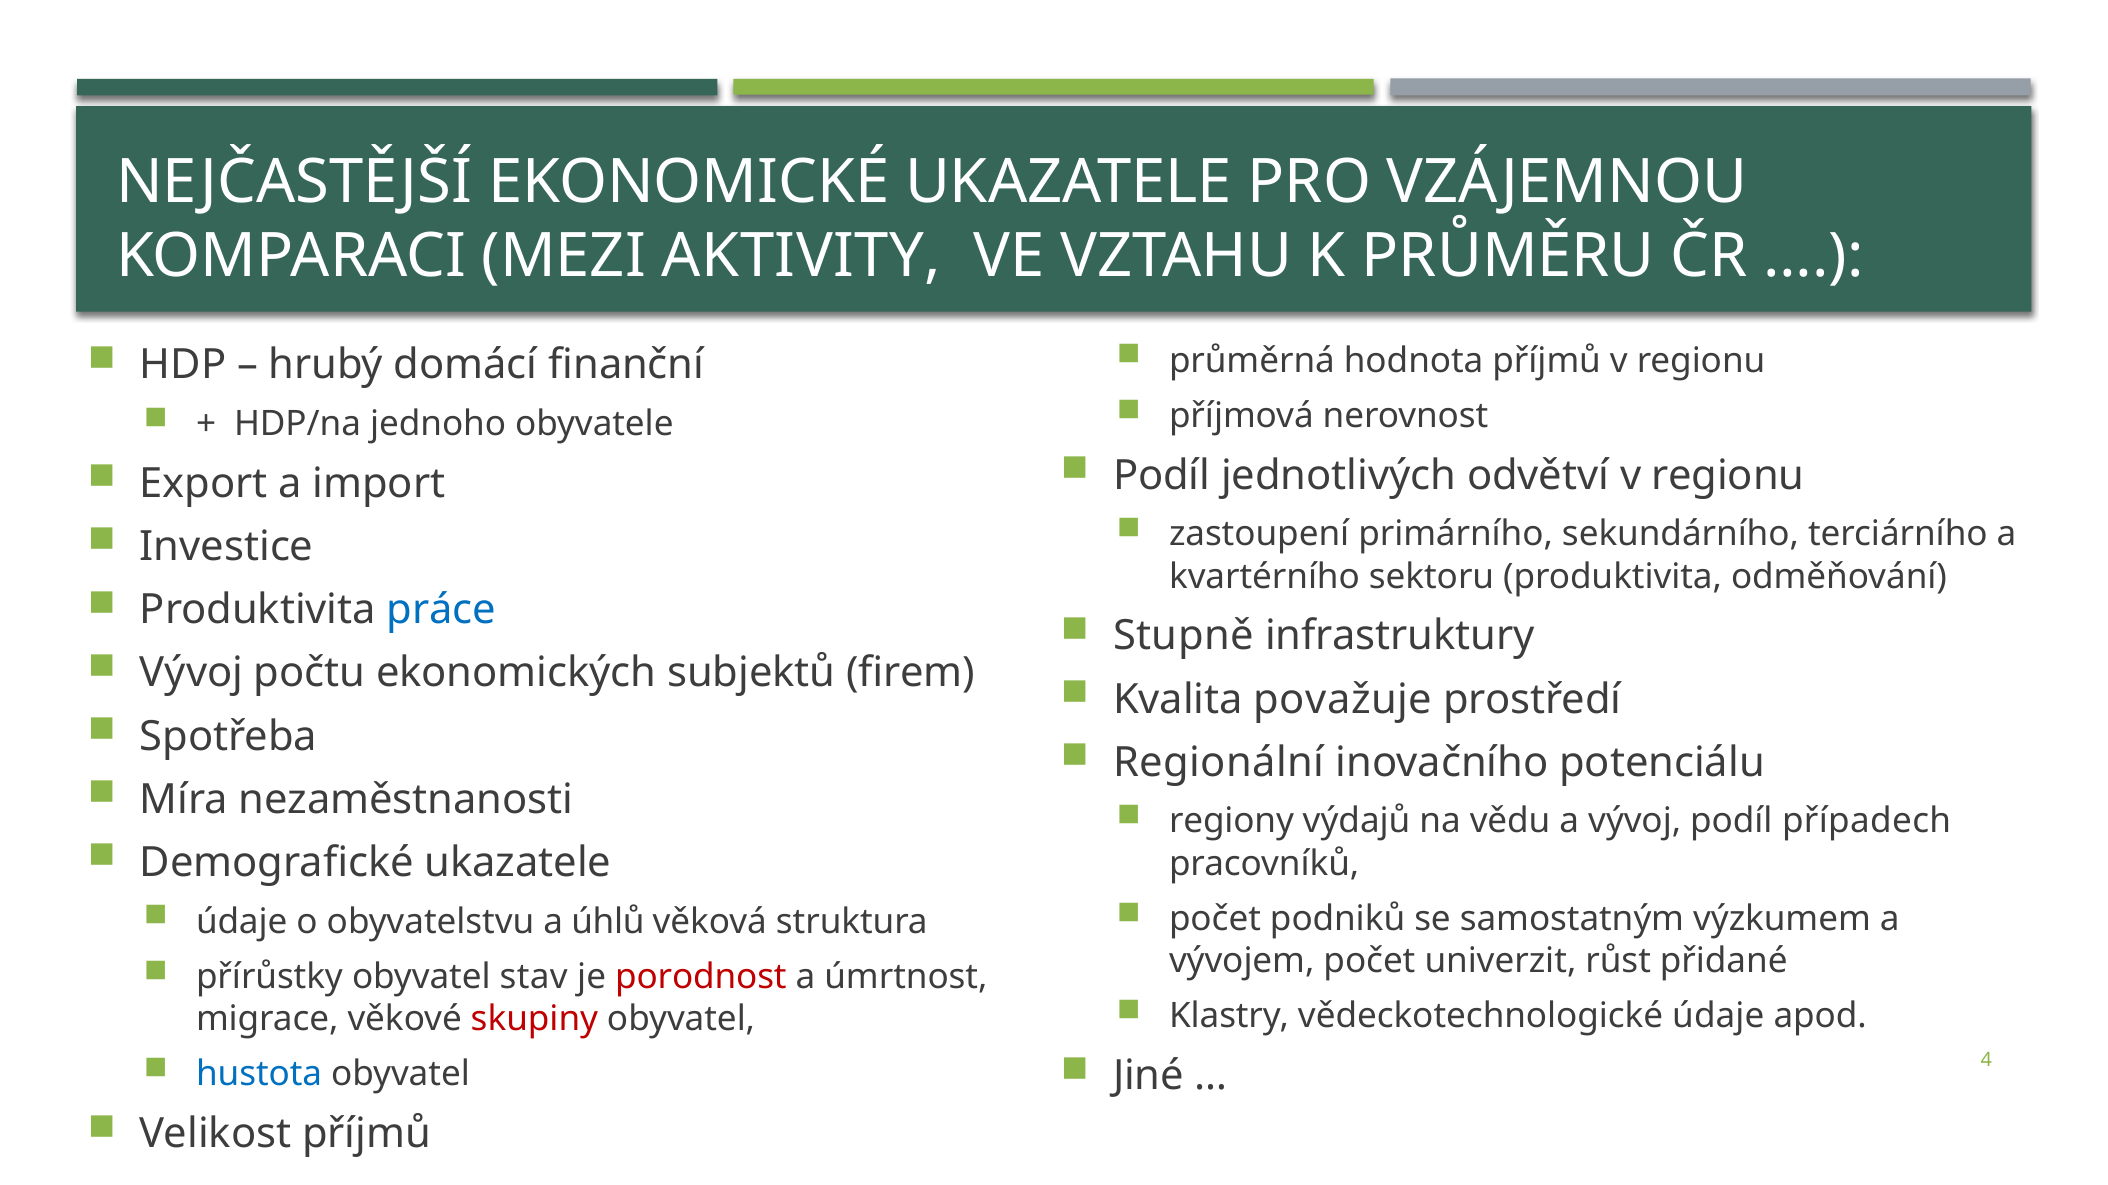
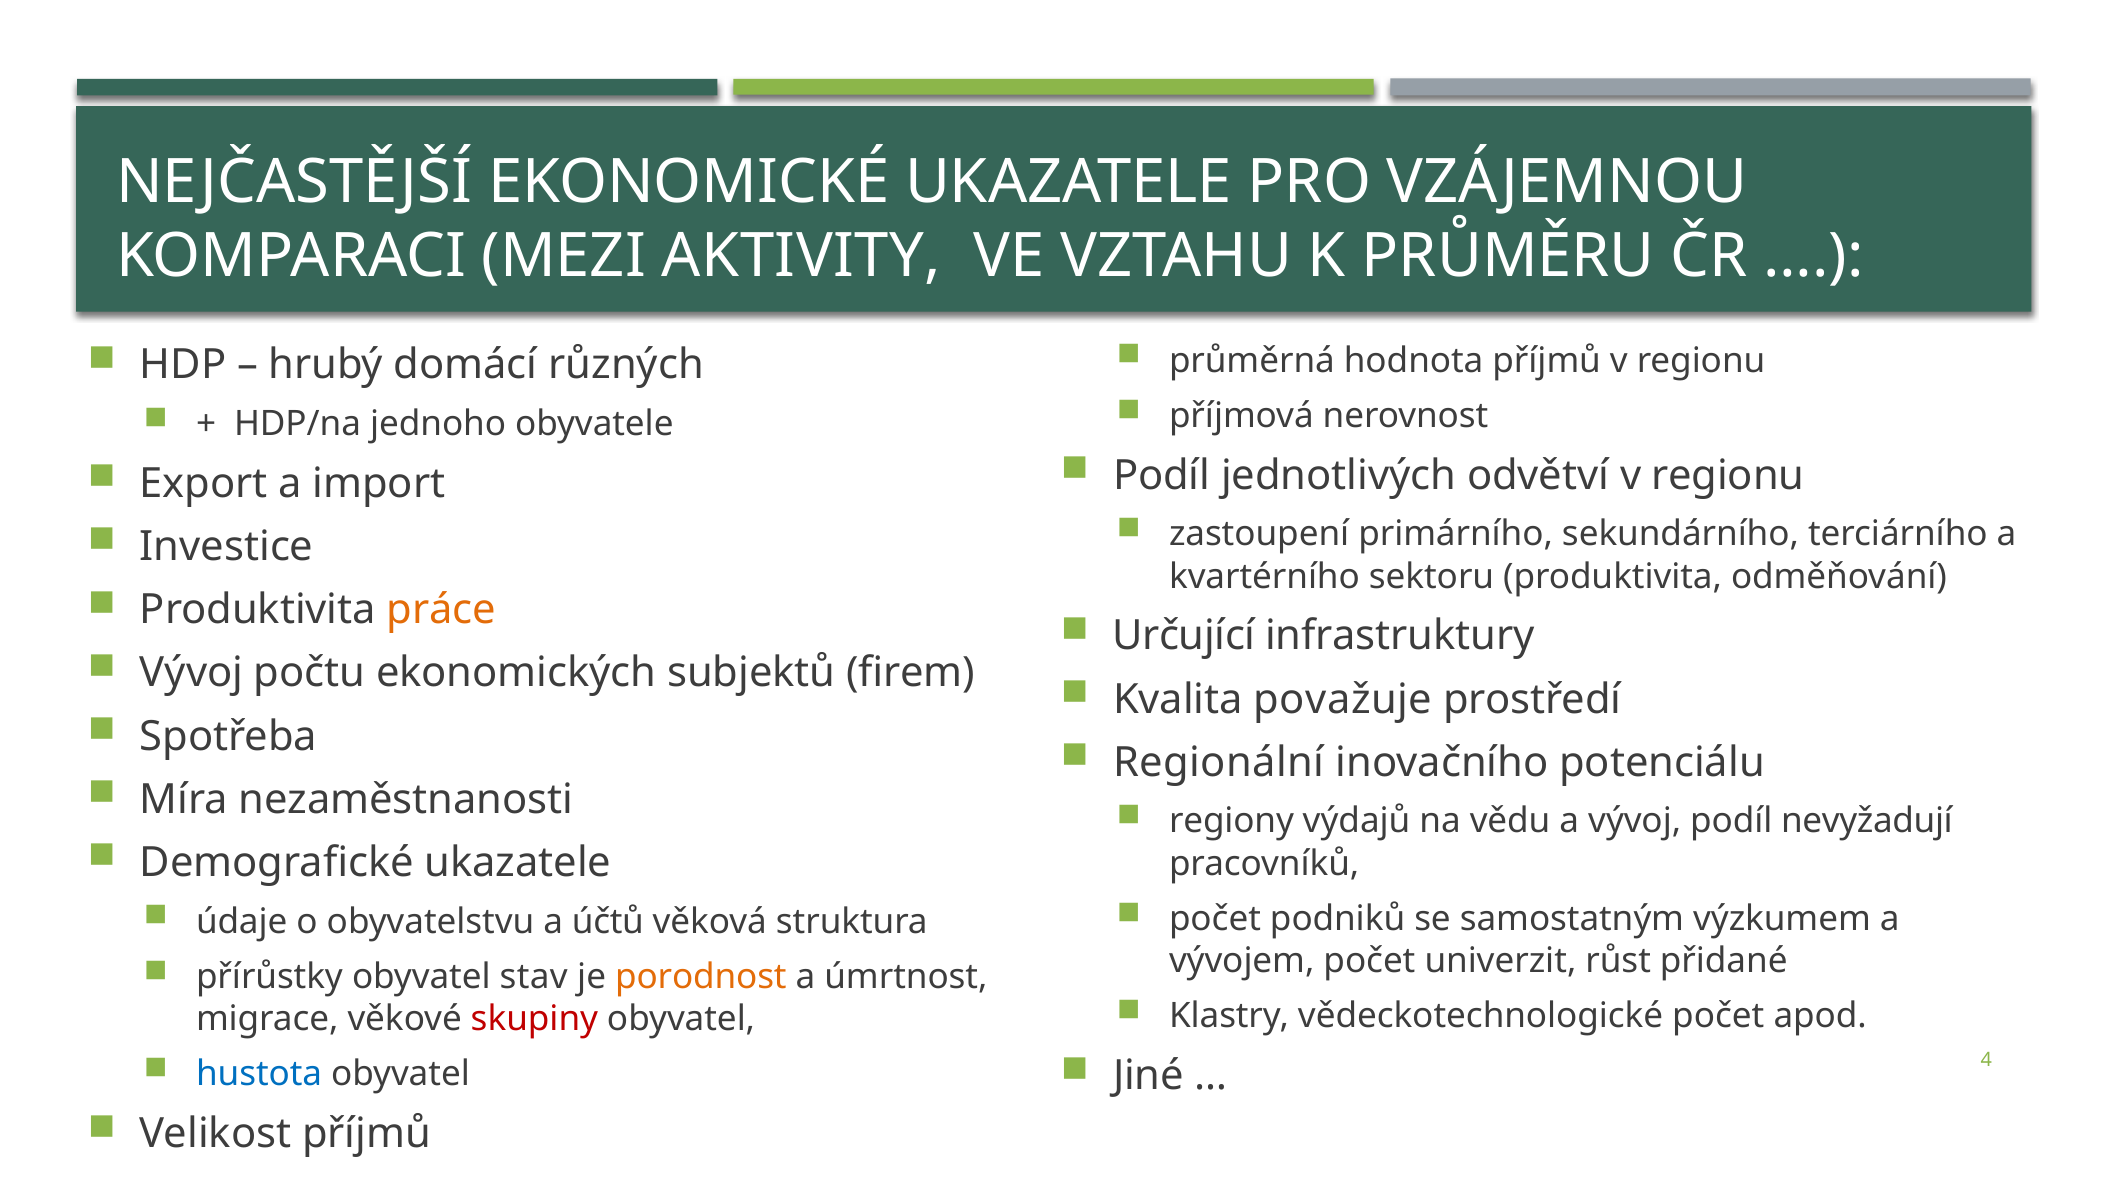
finanční: finanční -> různých (626, 365)
práce colour: blue -> orange (441, 610)
Stupně: Stupně -> Určující (1184, 637)
případech: případech -> nevyžadují (1867, 822)
úhlů: úhlů -> účtů (608, 922)
porodnost colour: red -> orange (701, 977)
vědeckotechnologické údaje: údaje -> počet (1718, 1017)
